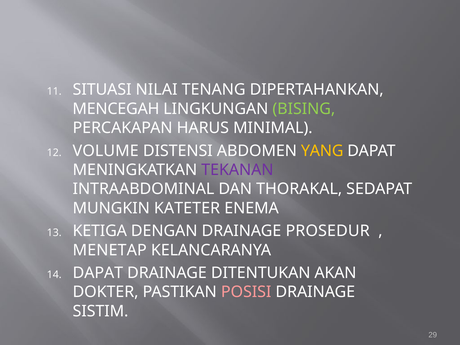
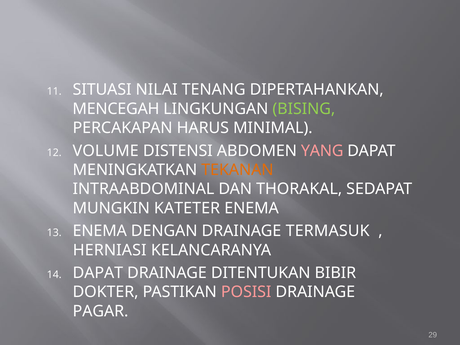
YANG colour: yellow -> pink (322, 151)
TEKANAN colour: purple -> orange (237, 170)
KETIGA: KETIGA -> ENEMA (100, 231)
PROSEDUR: PROSEDUR -> TERMASUK (328, 231)
MENETAP: MENETAP -> HERNIASI (110, 250)
AKAN: AKAN -> BIBIR (335, 273)
SISTIM: SISTIM -> PAGAR (101, 311)
